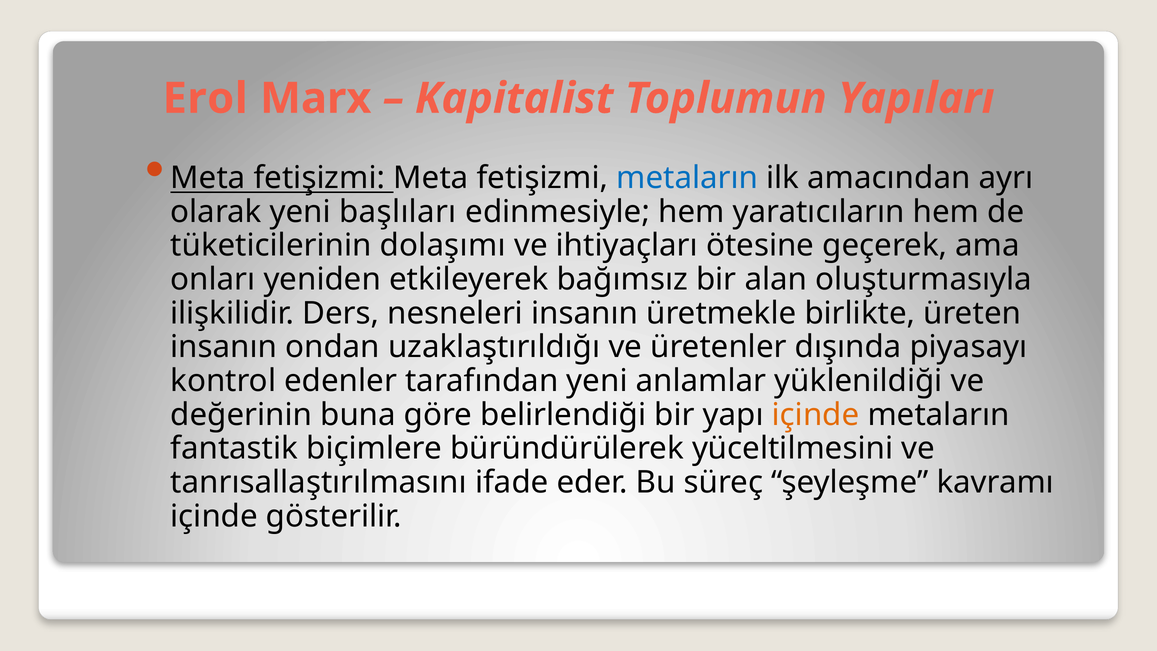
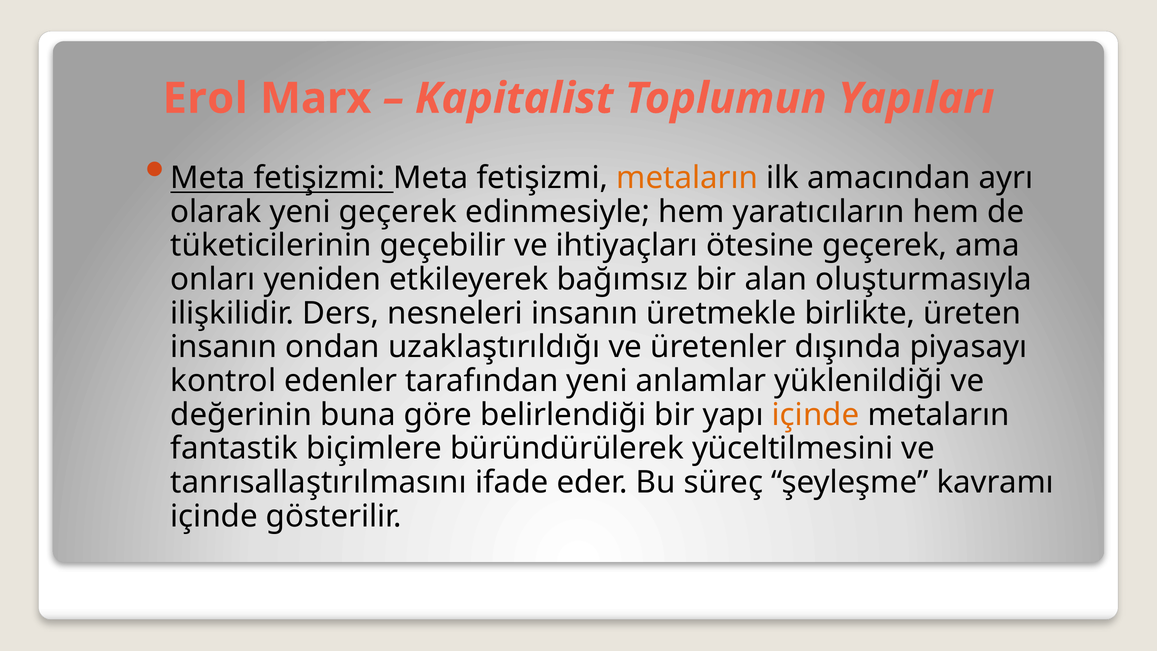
metaların colour: blue -> orange (687, 178)
yeni başlıları: başlıları -> geçerek (398, 212)
dolaşımı: dolaşımı -> geçebilir (443, 246)
